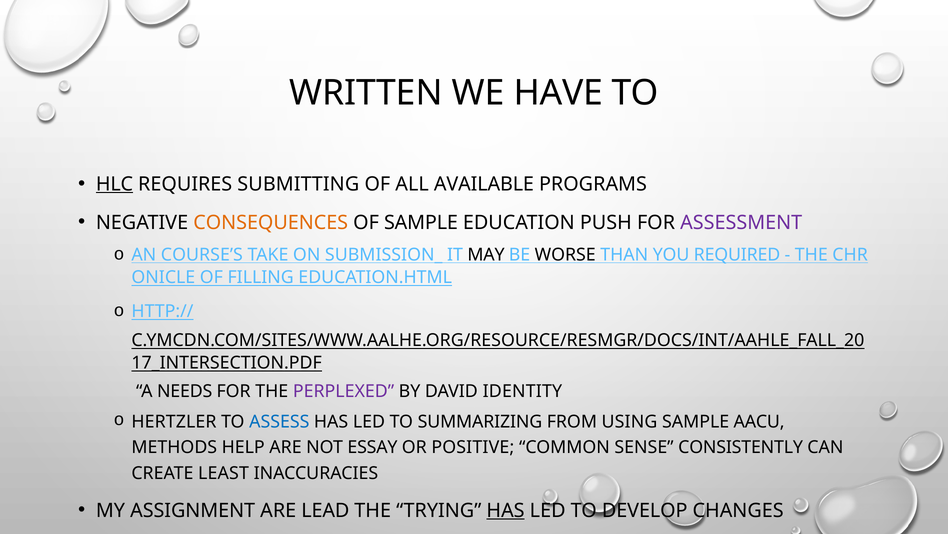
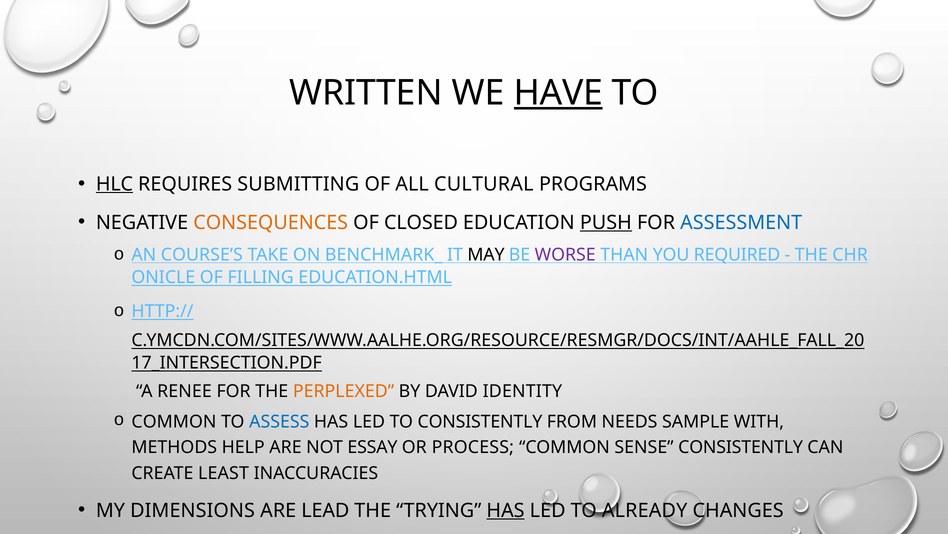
HAVE underline: none -> present (558, 93)
AVAILABLE: AVAILABLE -> CULTURAL (484, 184)
OF SAMPLE: SAMPLE -> CLOSED (421, 222)
PUSH underline: none -> present (606, 222)
ASSESSMENT colour: purple -> blue (741, 222)
SUBMISSION_: SUBMISSION_ -> BENCHMARK_ (384, 254)
WORSE colour: black -> purple (565, 254)
NEEDS: NEEDS -> RENEE (185, 391)
PERPLEXED colour: purple -> orange (344, 391)
HERTZLER: HERTZLER -> COMMON (174, 421)
TO SUMMARIZING: SUMMARIZING -> CONSISTENTLY (480, 421)
USING: USING -> NEEDS (630, 421)
AACU: AACU -> WITH (759, 421)
POSITIVE: POSITIVE -> PROCESS (473, 447)
ASSIGNMENT: ASSIGNMENT -> DIMENSIONS (193, 510)
DEVELOP: DEVELOP -> ALREADY (645, 510)
